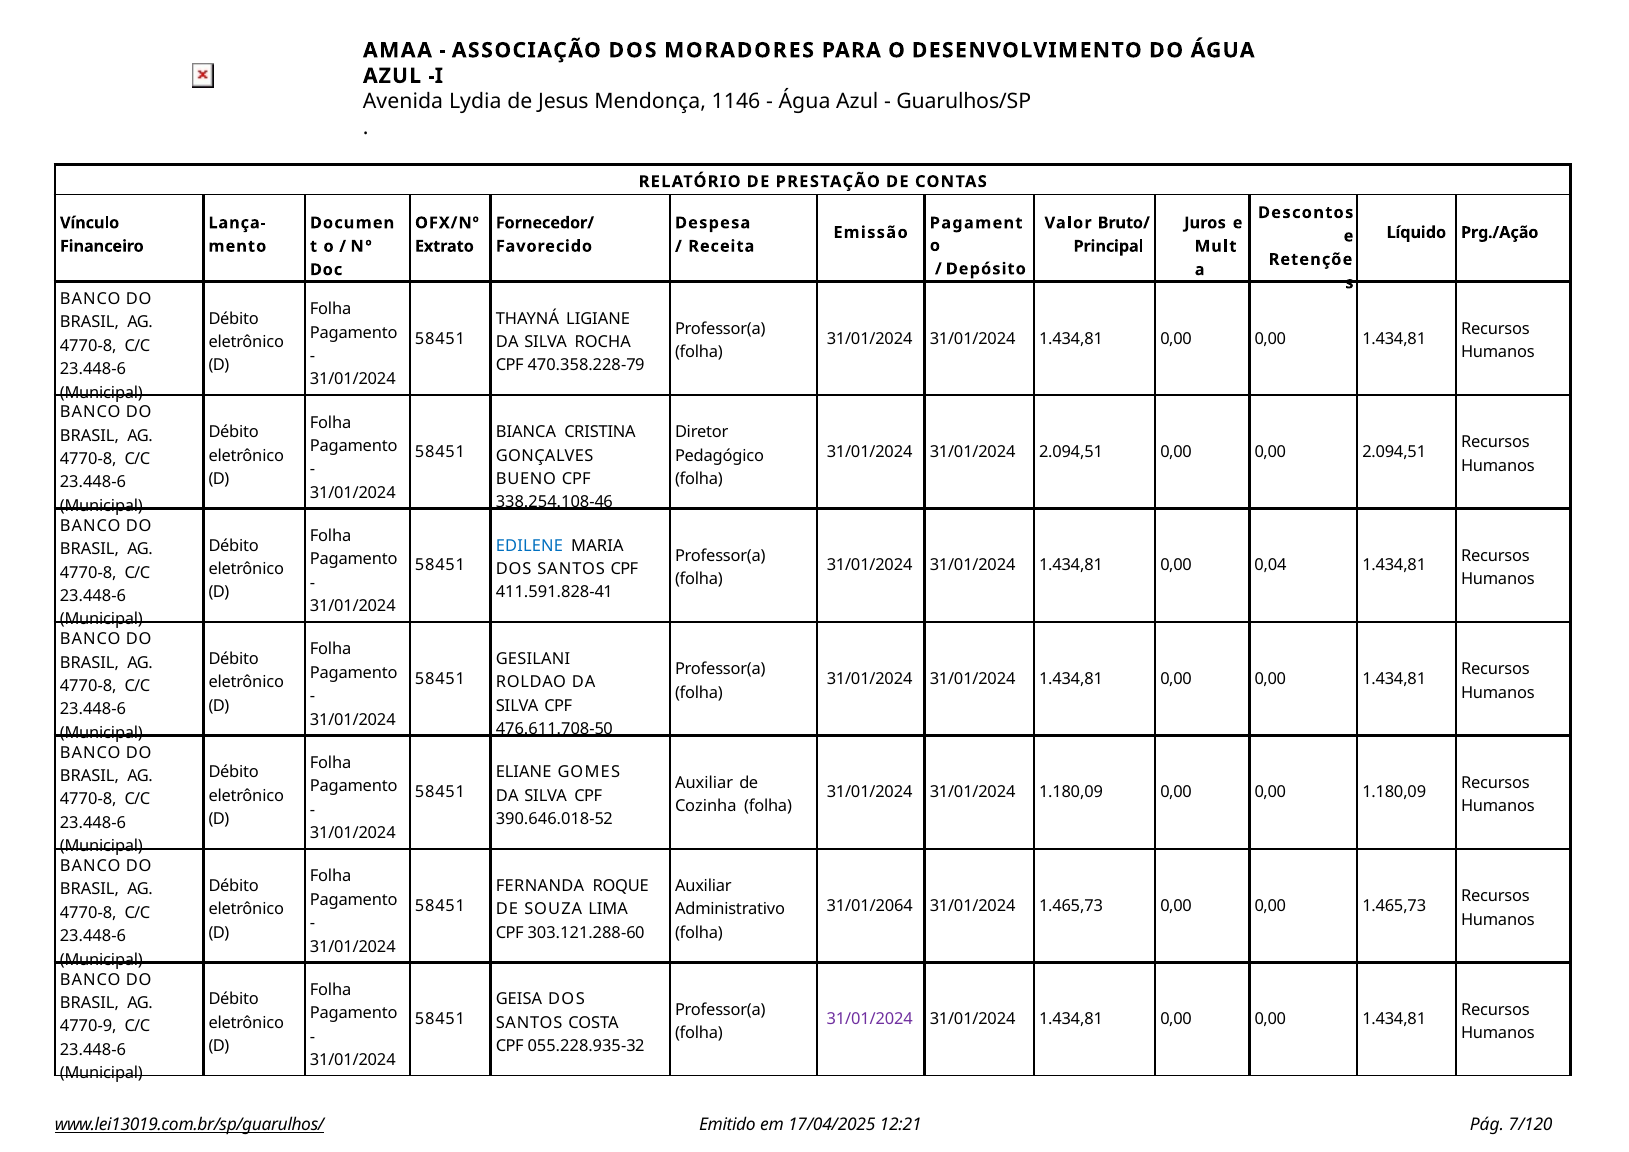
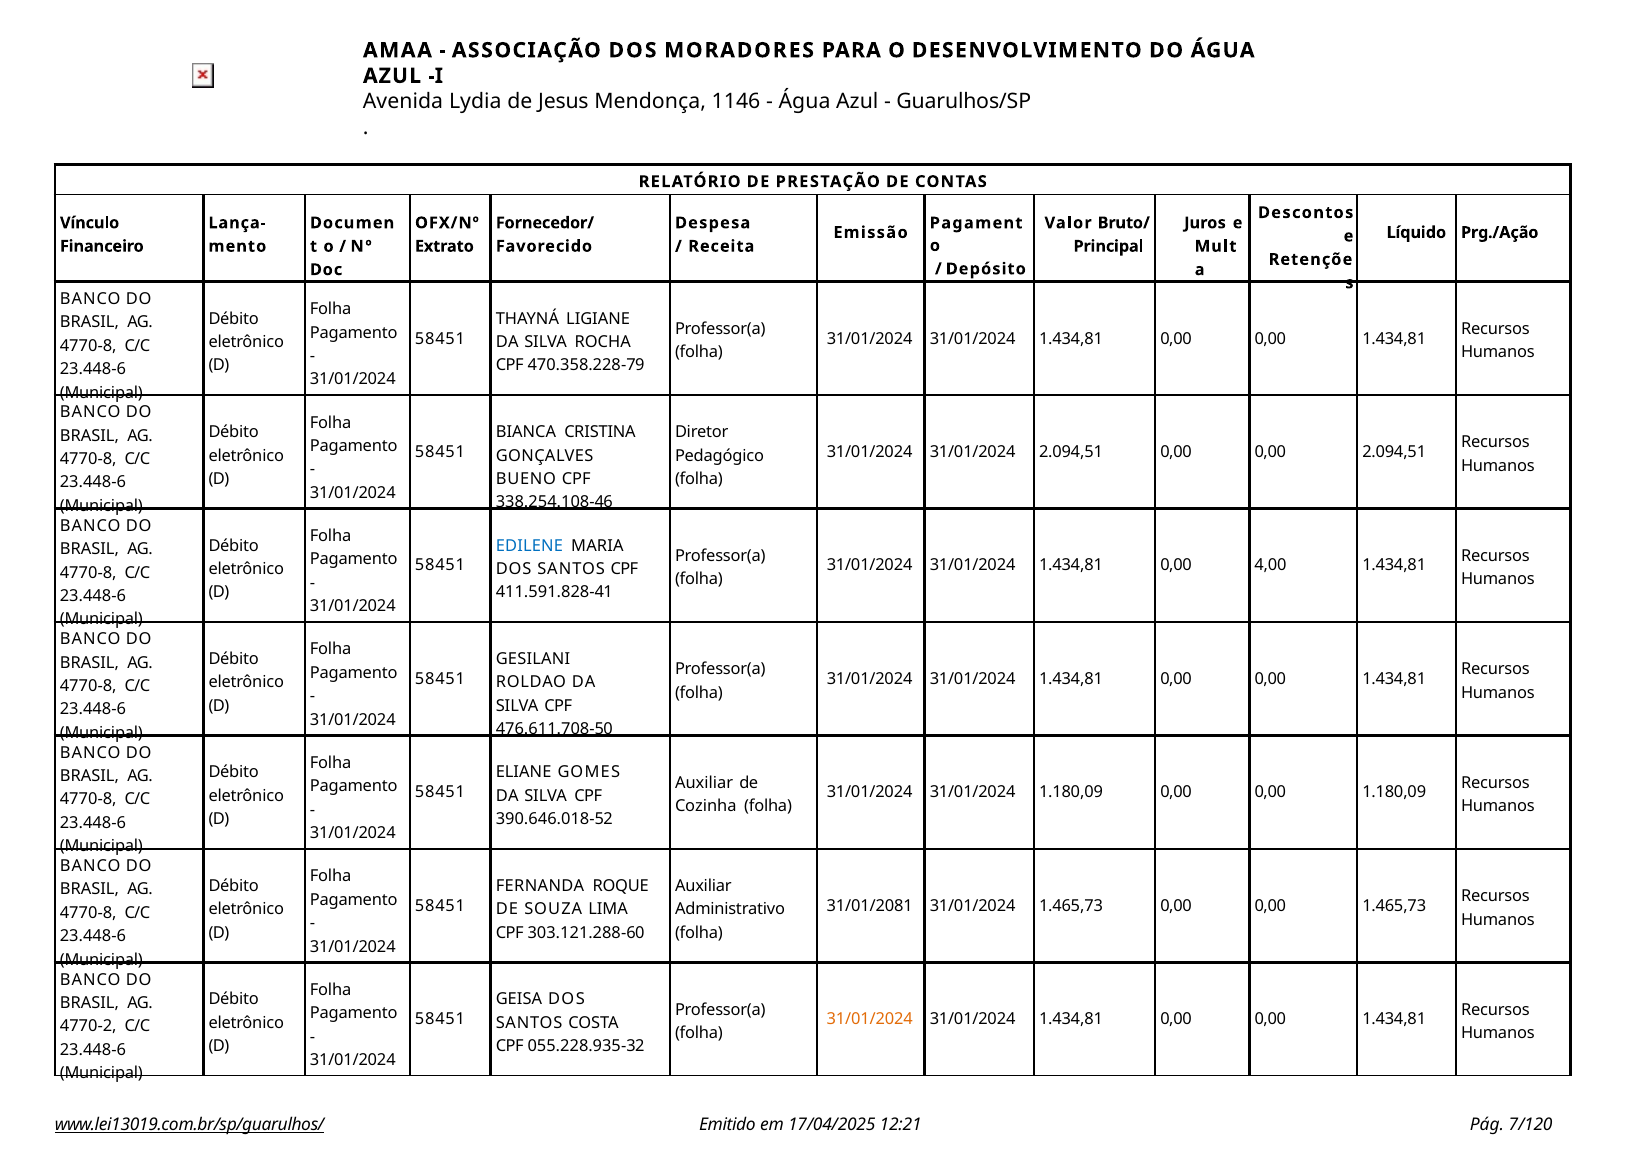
0,04: 0,04 -> 4,00 (1270, 566)
31/01/2064: 31/01/2064 -> 31/01/2081 (870, 906)
31/01/2024 colour: purple -> orange (870, 1019)
4770-9: 4770-9 -> 4770-2 (88, 1027)
